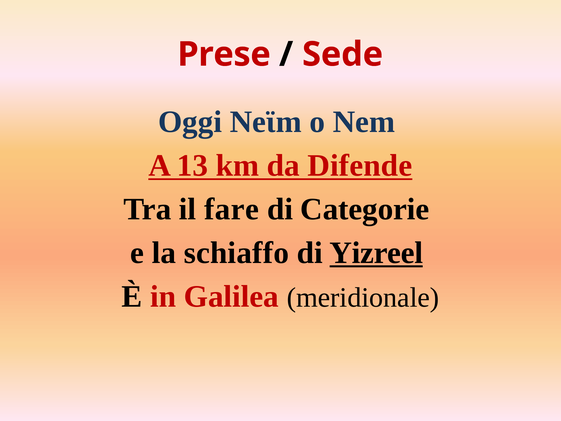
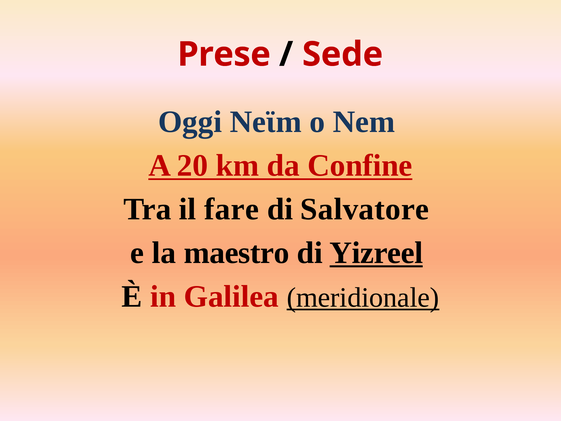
13: 13 -> 20 (193, 165)
Difende: Difende -> Confine (360, 165)
Categorie: Categorie -> Salvatore (365, 209)
schiaffo: schiaffo -> maestro (237, 253)
meridionale underline: none -> present (363, 297)
